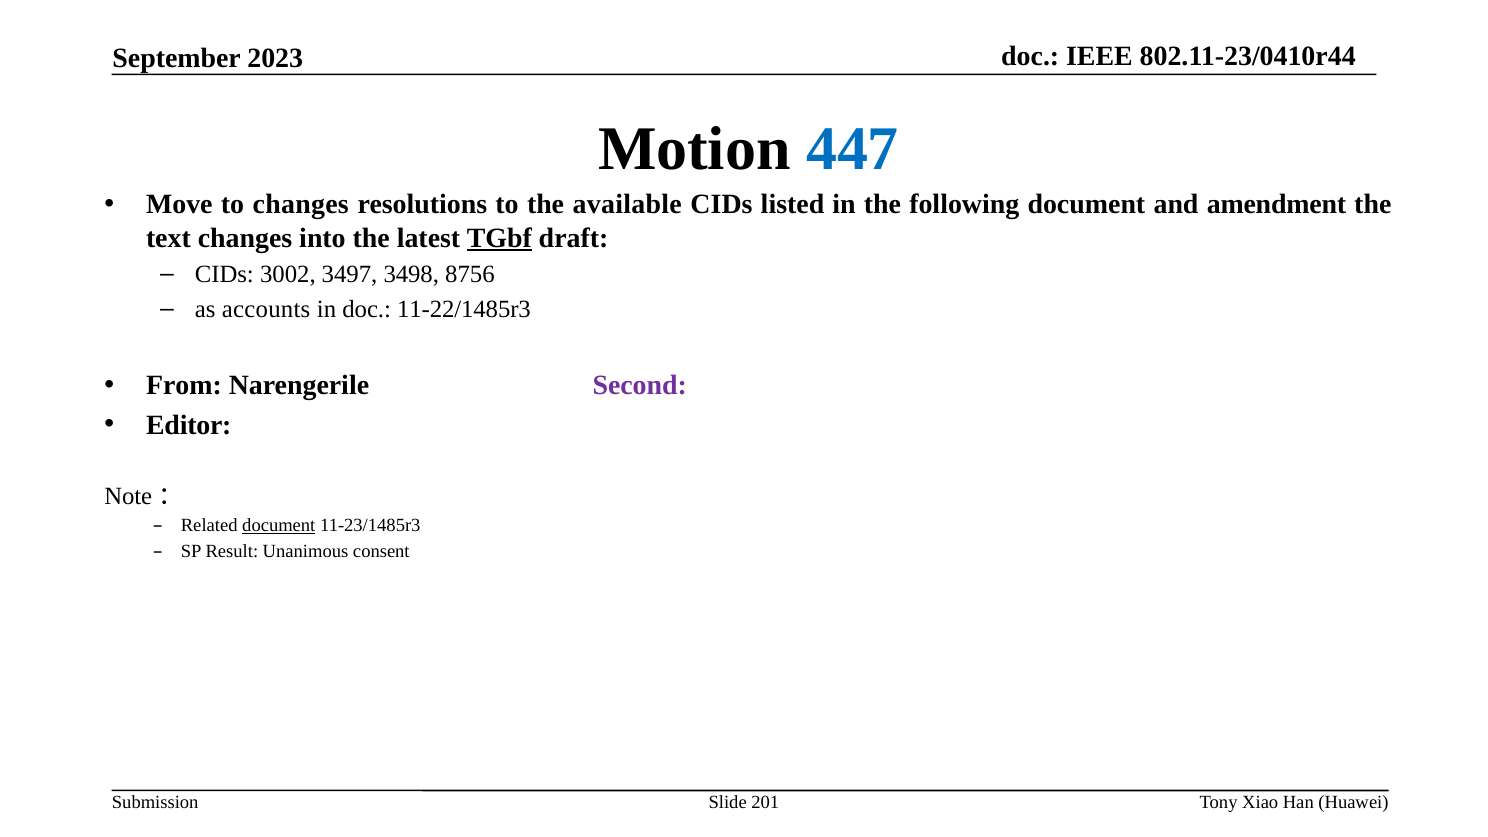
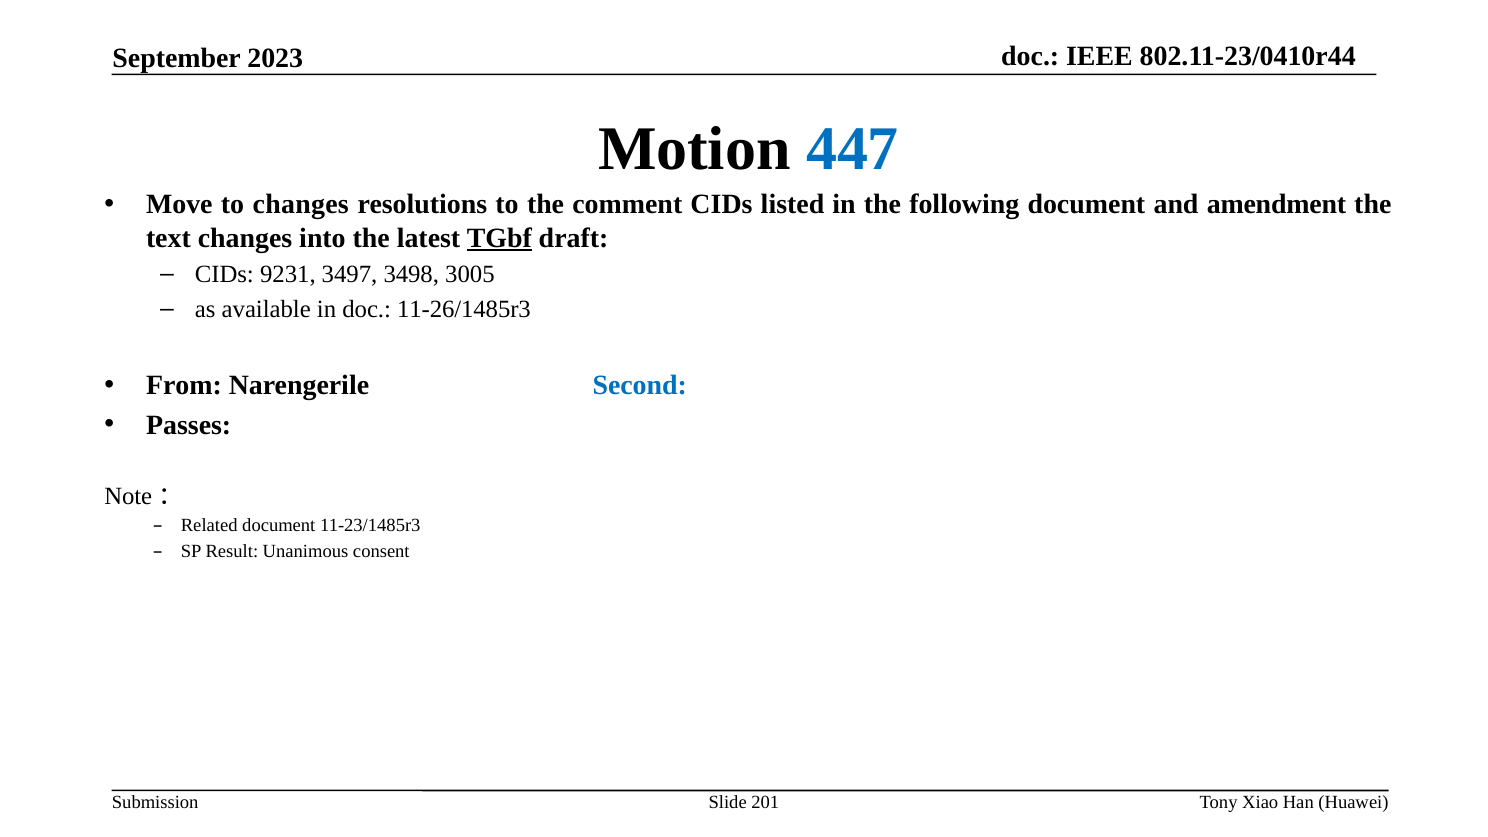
available: available -> comment (627, 205)
3002: 3002 -> 9231 (288, 275)
8756: 8756 -> 3005 (470, 275)
accounts: accounts -> available (266, 309)
11-22/1485r3: 11-22/1485r3 -> 11-26/1485r3 (464, 309)
Second colour: purple -> blue (640, 386)
Editor: Editor -> Passes (189, 425)
document underline: present -> none (279, 525)
